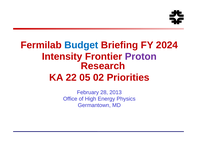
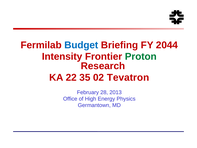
2024: 2024 -> 2044 (167, 45)
Proton colour: purple -> green (141, 56)
05: 05 -> 35 (85, 77)
Priorities: Priorities -> Tevatron (128, 77)
